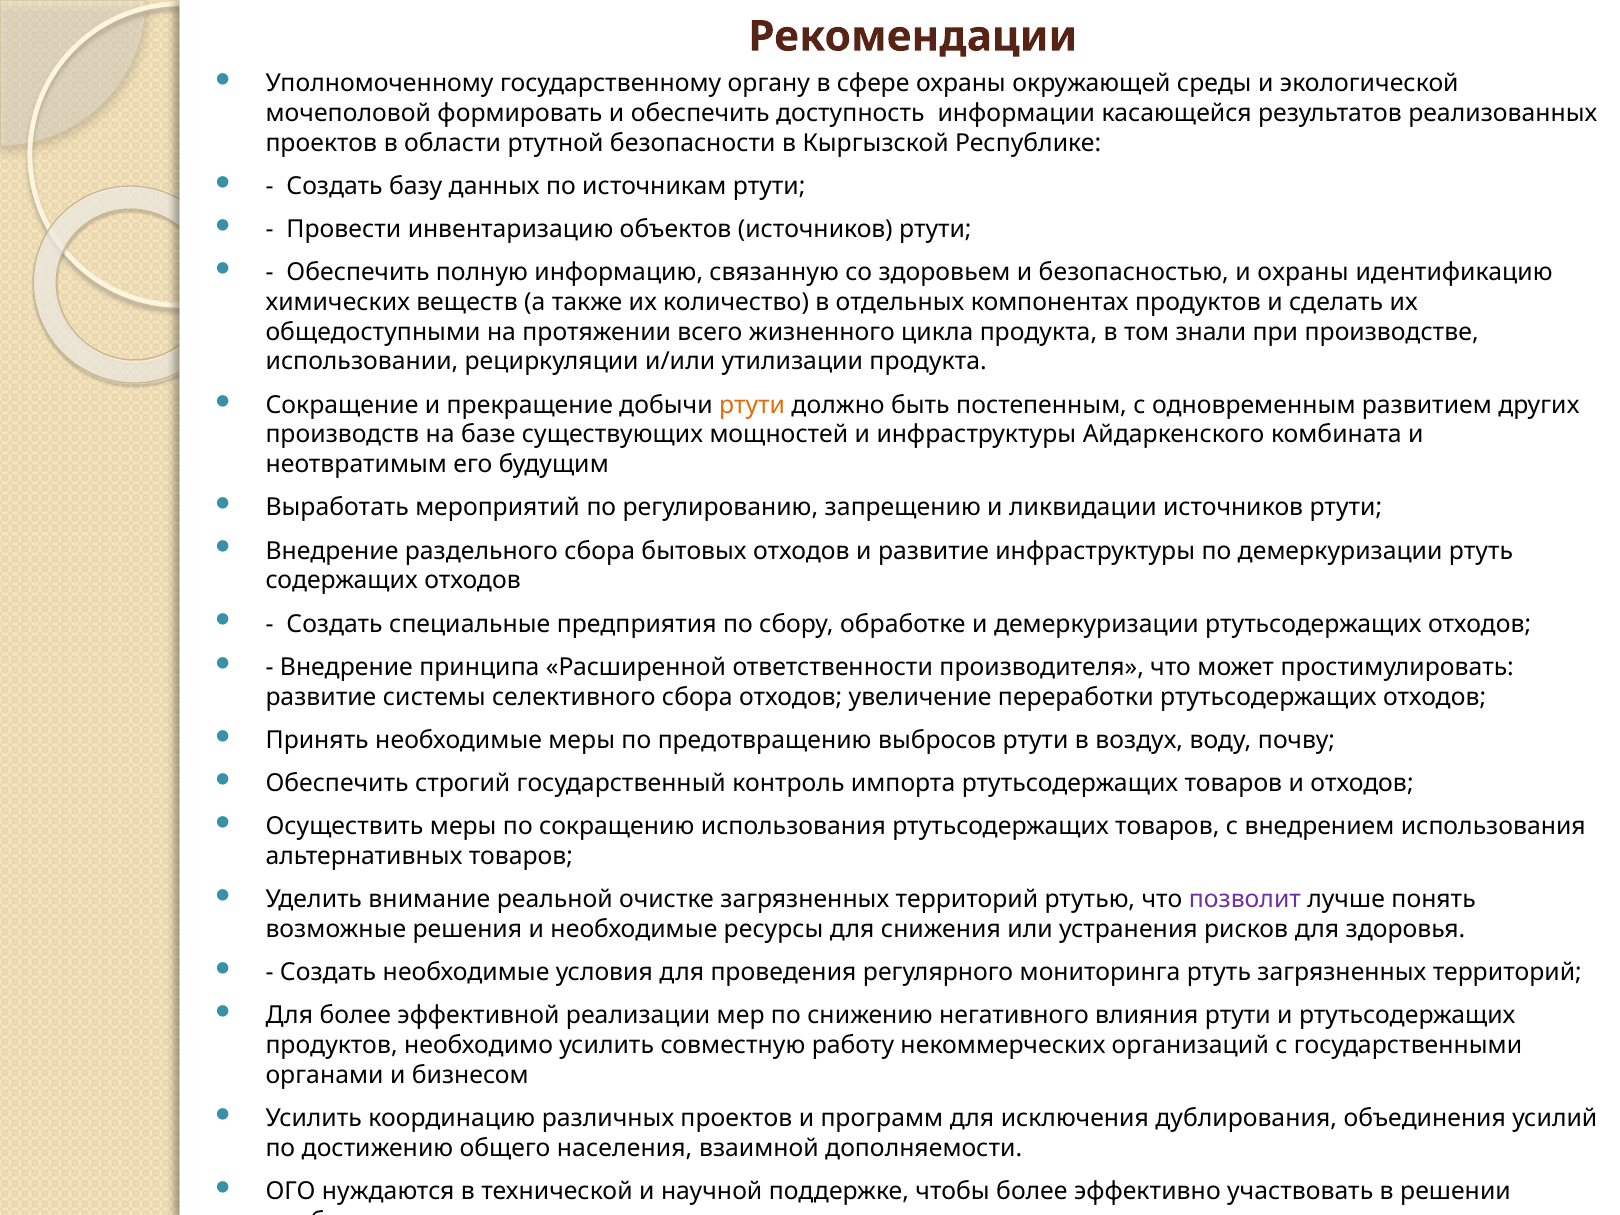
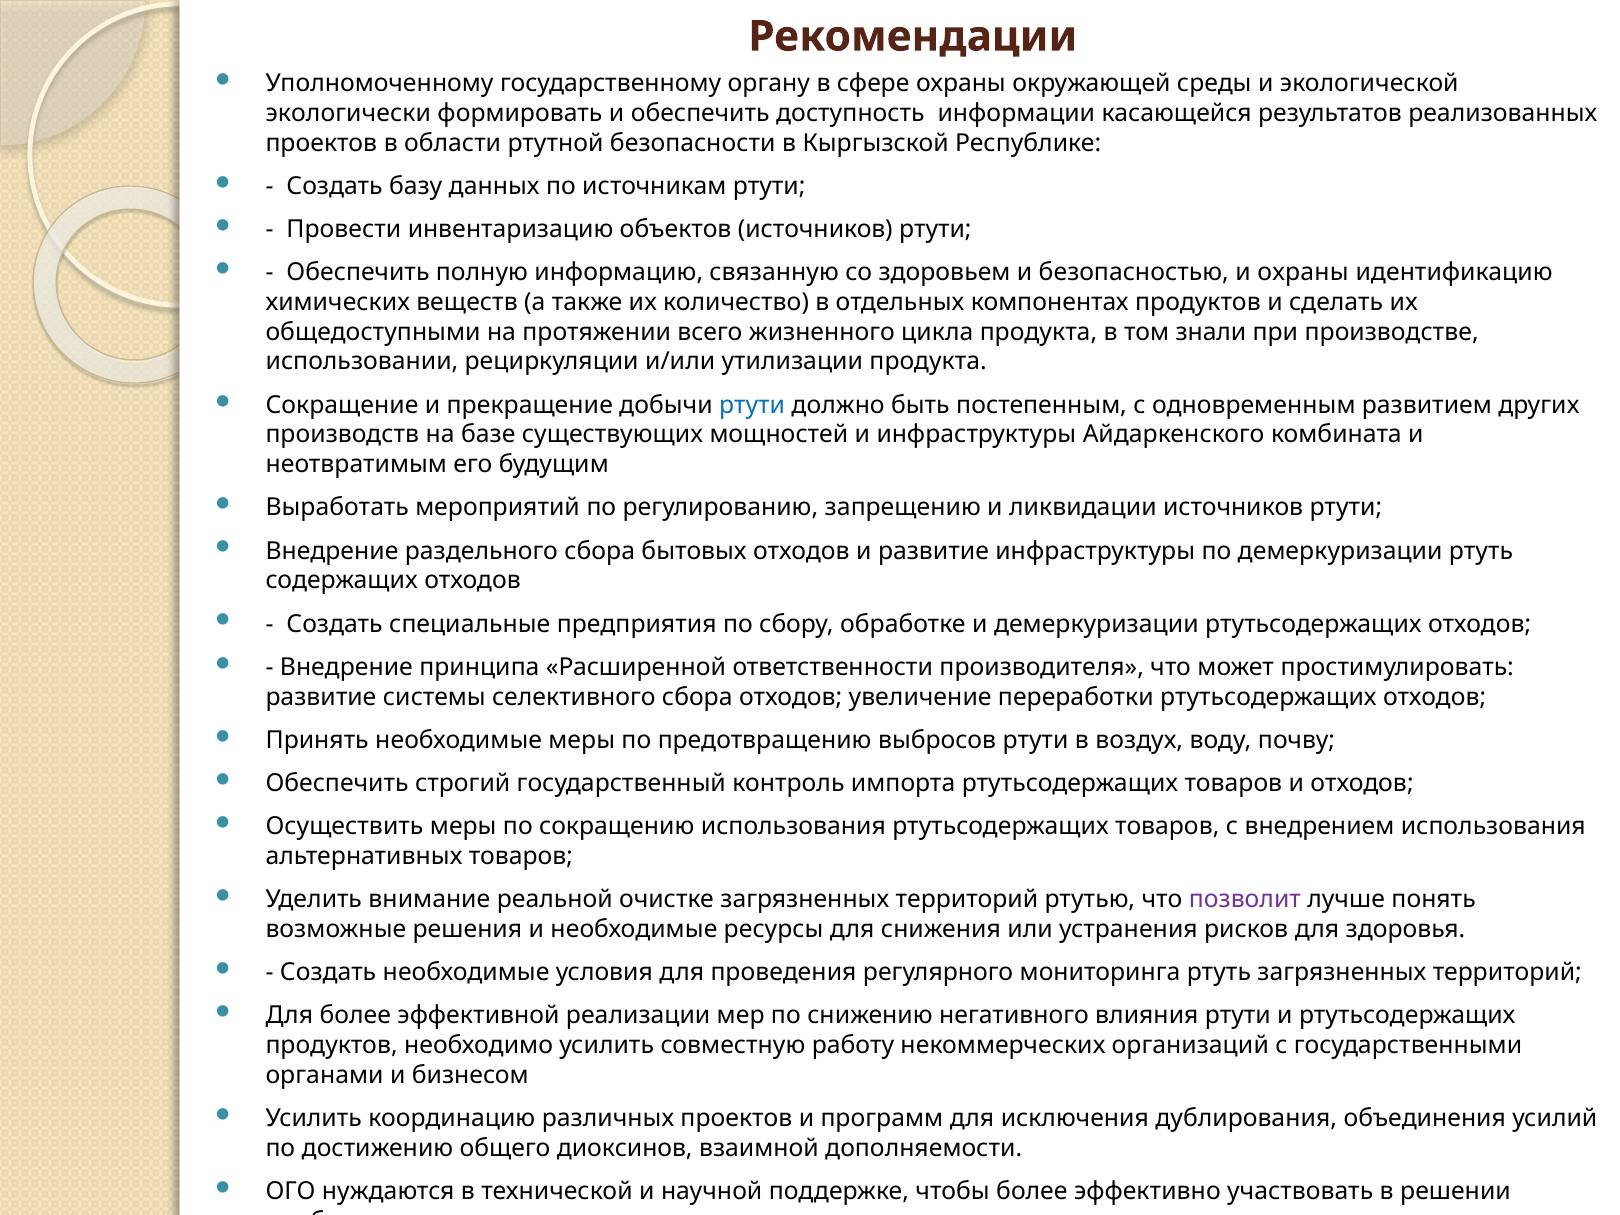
мочеполовой: мочеполовой -> экологически (348, 113)
ртути colour: orange -> blue (752, 405)
населения: населения -> диоксинов (625, 1148)
